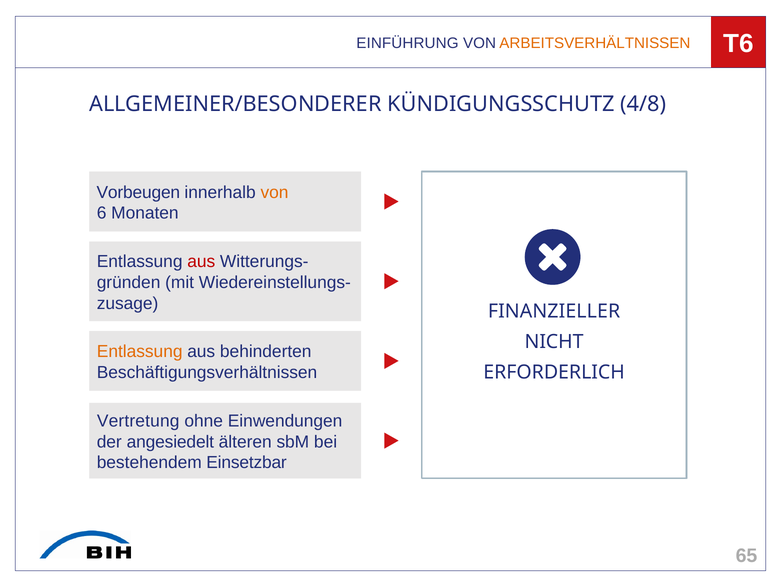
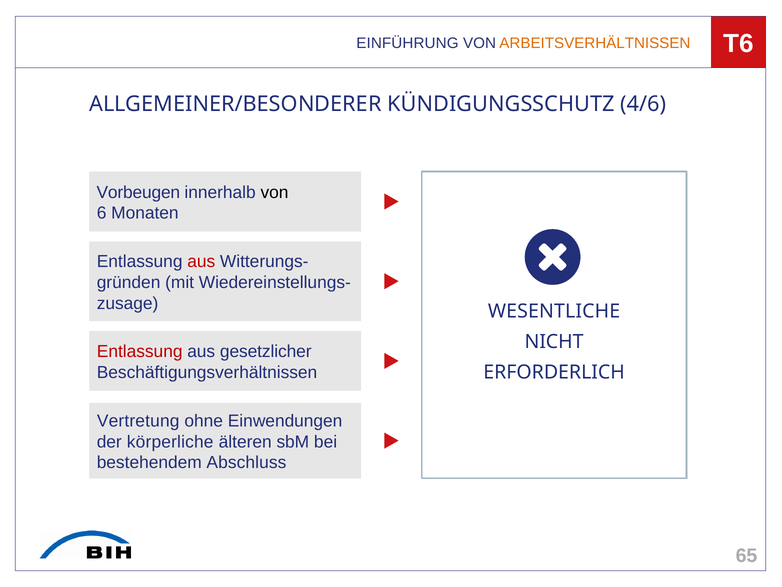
4/8: 4/8 -> 4/6 (643, 104)
von colour: orange -> black (275, 192)
FINANZIELLER: FINANZIELLER -> WESENTLICHE (554, 311)
Entlassung colour: orange -> red (140, 351)
behinderten: behinderten -> gesetzlicher (266, 351)
angesiedelt: angesiedelt -> körperliche (170, 441)
Einsetzbar: Einsetzbar -> Abschluss (246, 462)
